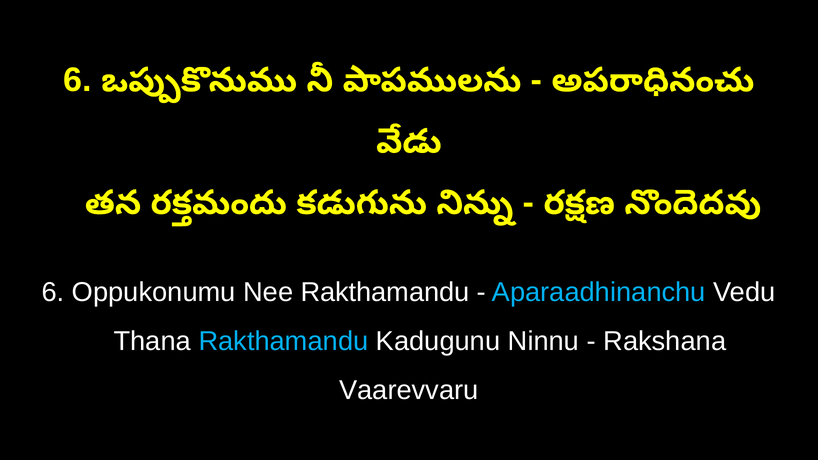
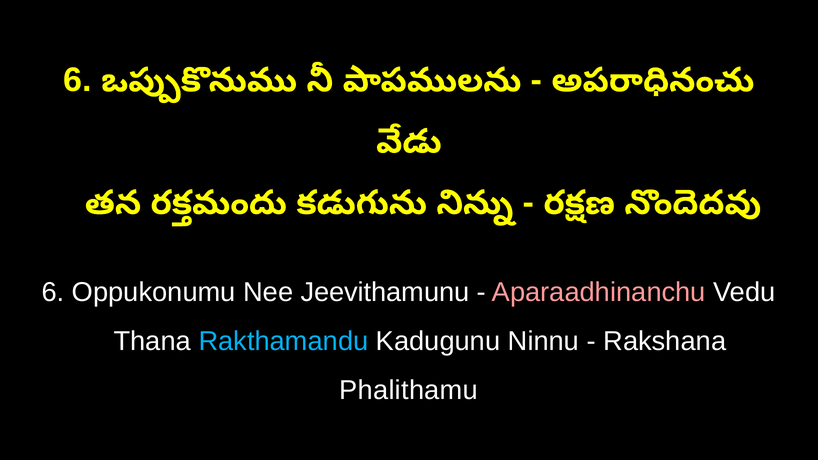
Nee Rakthamandu: Rakthamandu -> Jeevithamunu (385, 292)
Aparaadhinanchu colour: light blue -> pink (599, 292)
Vaarevvaru: Vaarevvaru -> Phalithamu (409, 390)
